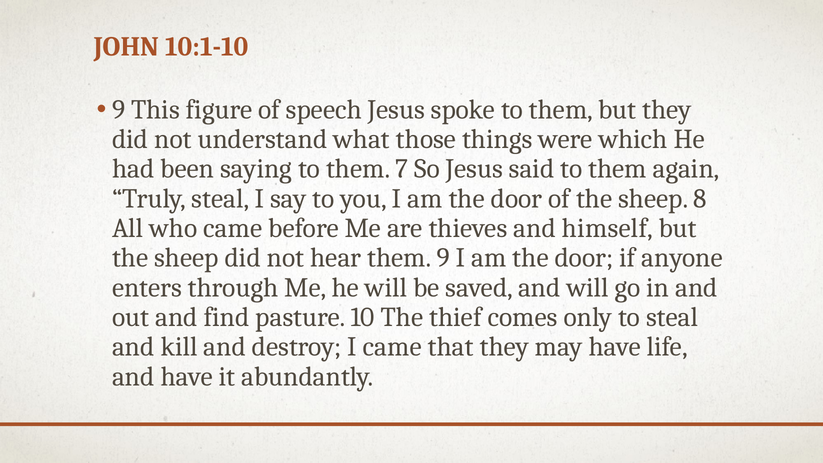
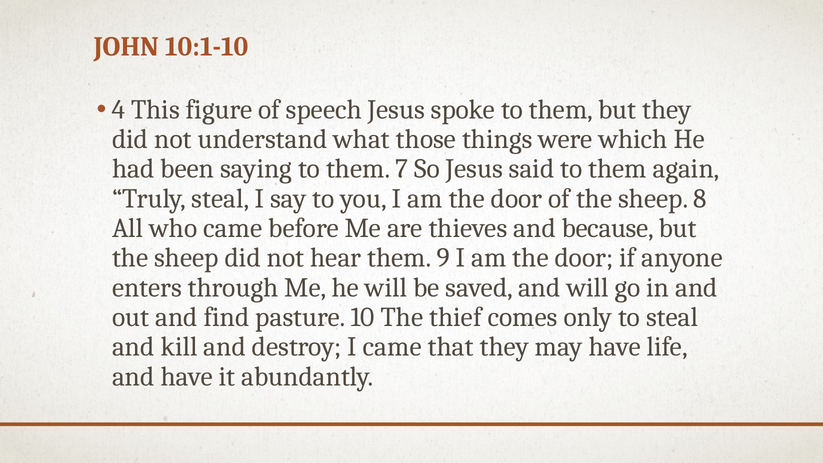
9: 9 -> 4 (119, 110)
himself: himself -> because (608, 228)
